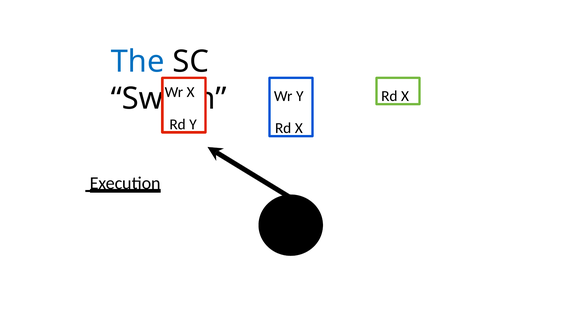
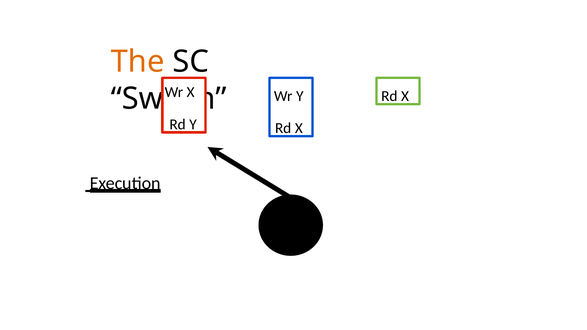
The colour: blue -> orange (138, 62)
